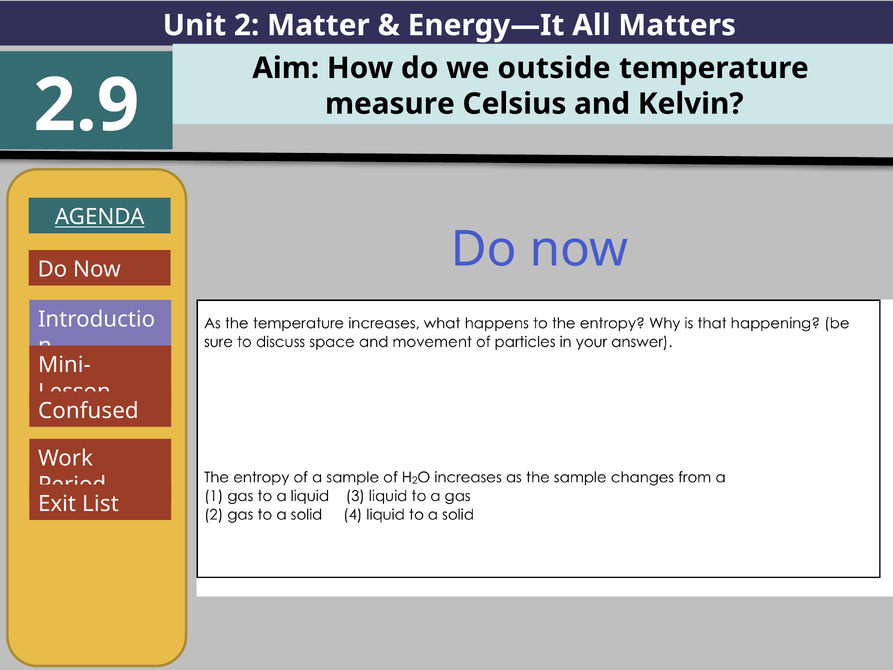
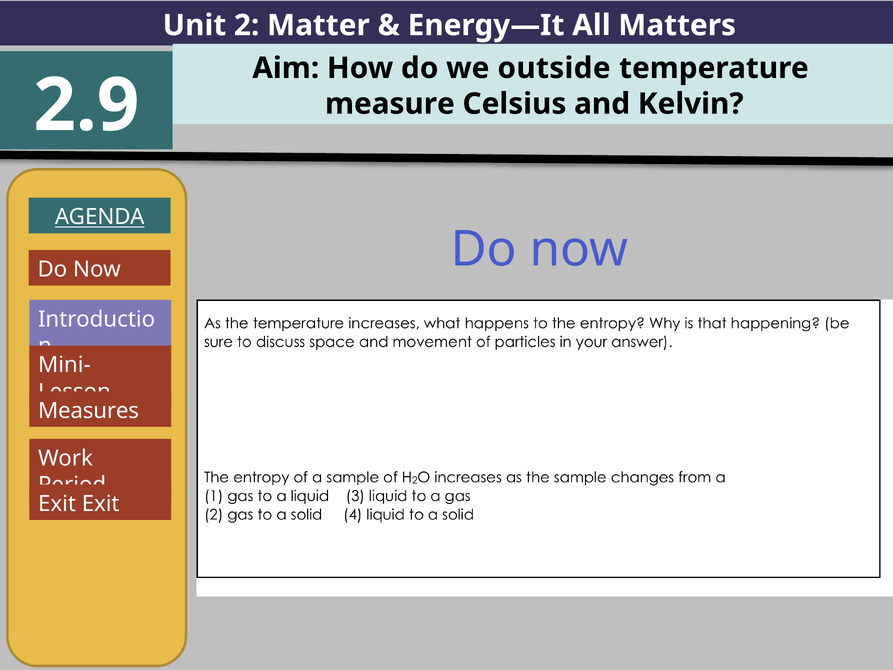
Confused: Confused -> Measures (89, 411)
Exit List: List -> Exit (101, 504)
